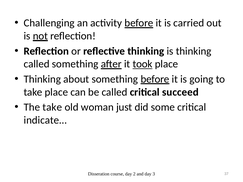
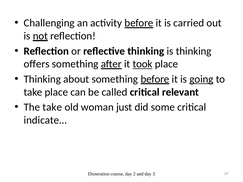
called: called -> offers (37, 64)
going underline: none -> present (201, 79)
succeed: succeed -> relevant (180, 92)
